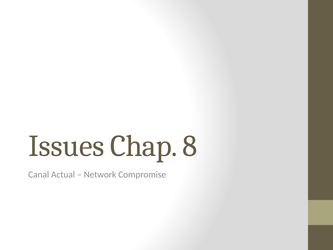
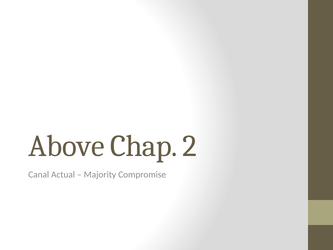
Issues: Issues -> Above (66, 146)
8: 8 -> 2 (190, 146)
Network: Network -> Majority (100, 174)
